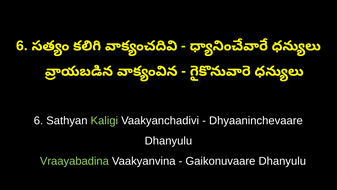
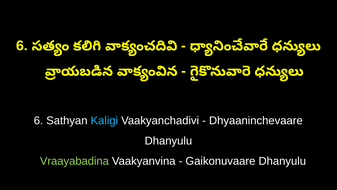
Kaligi colour: light green -> light blue (104, 120)
